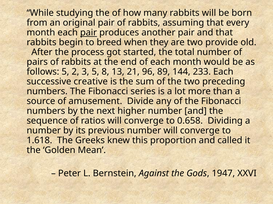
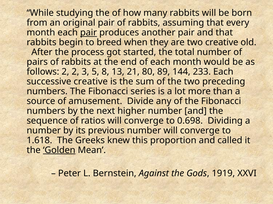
two provide: provide -> creative (222, 43)
follows 5: 5 -> 2 (65, 72)
96: 96 -> 80 (148, 72)
0.658: 0.658 -> 0.698 (190, 121)
Golden underline: none -> present (59, 151)
1947: 1947 -> 1919 (223, 174)
